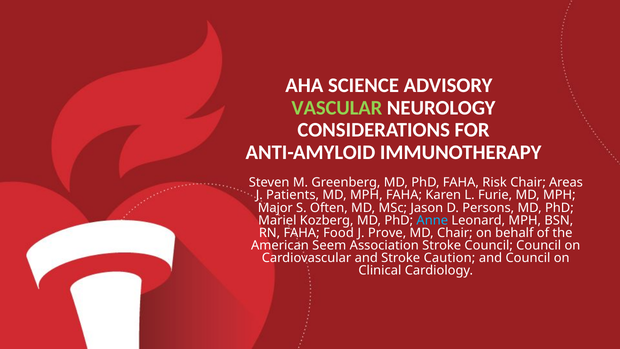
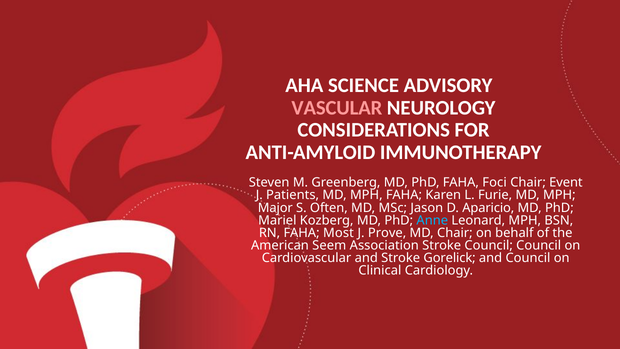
VASCULAR colour: light green -> pink (337, 108)
Risk: Risk -> Foci (495, 182)
Areas: Areas -> Event (566, 182)
Persons: Persons -> Aparicio (488, 208)
Food: Food -> Most (339, 233)
Caution: Caution -> Gorelick (450, 258)
